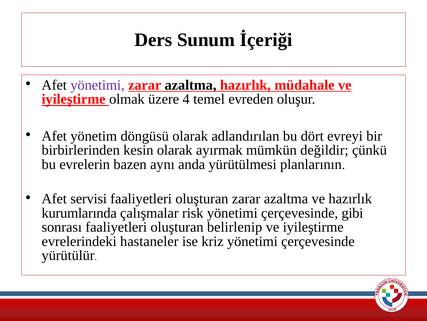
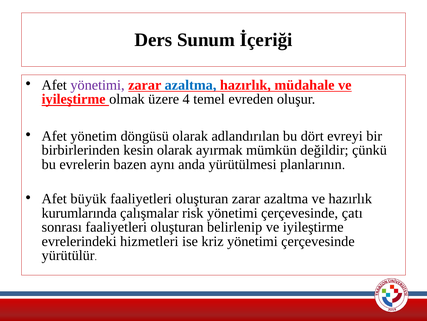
azaltma colour: black -> blue (191, 85)
servisi: servisi -> büyük (89, 198)
gibi: gibi -> çatı (352, 213)
hastaneler: hastaneler -> hizmetleri (149, 241)
